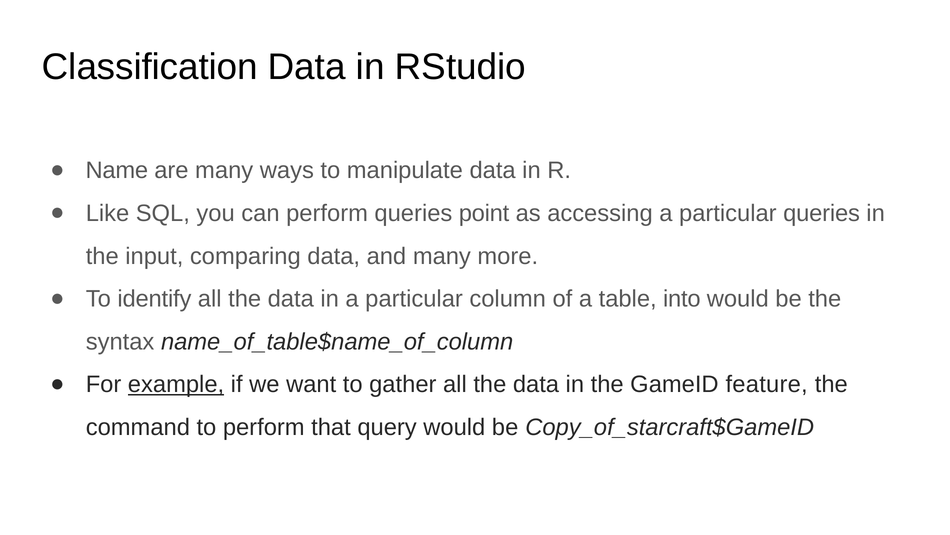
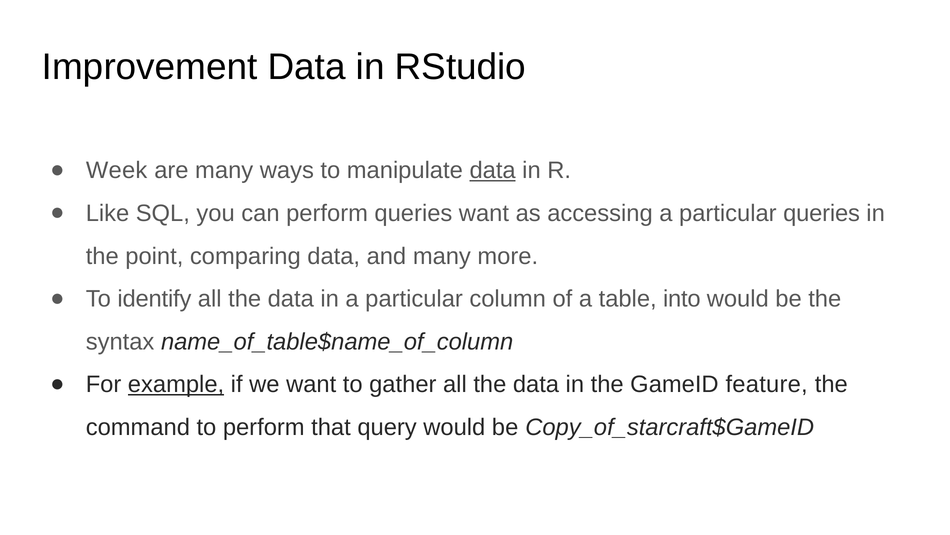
Classification: Classification -> Improvement (150, 67)
Name: Name -> Week (117, 170)
data underline: none -> present (493, 170)
queries point: point -> want (484, 213)
input: input -> point (154, 256)
